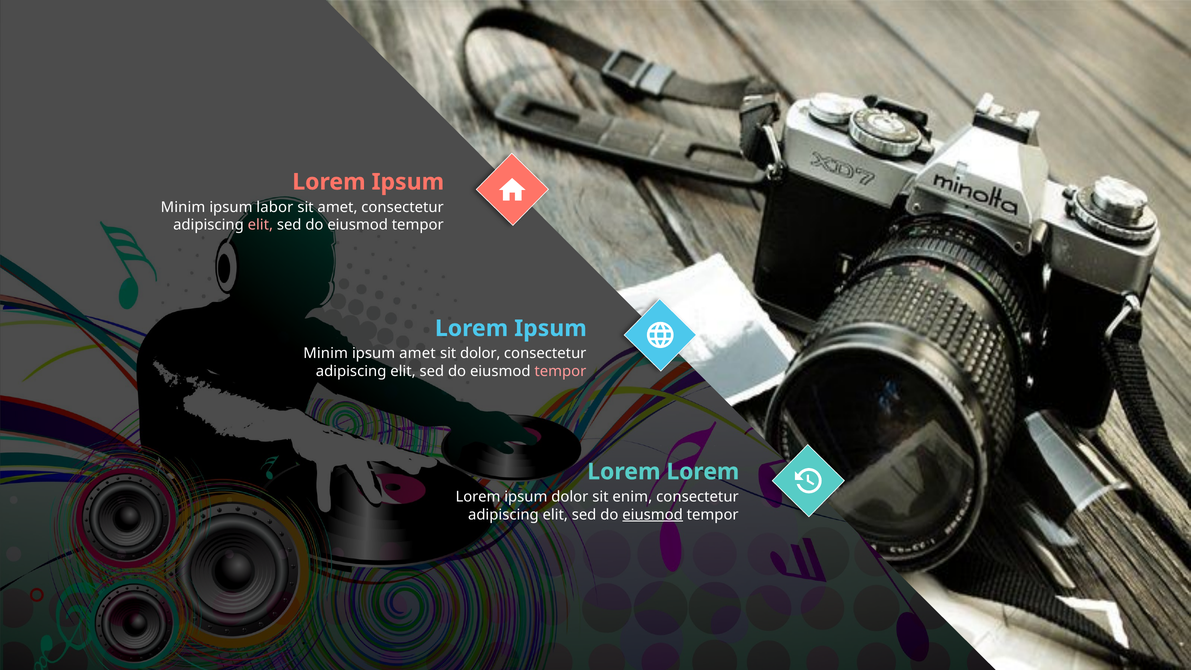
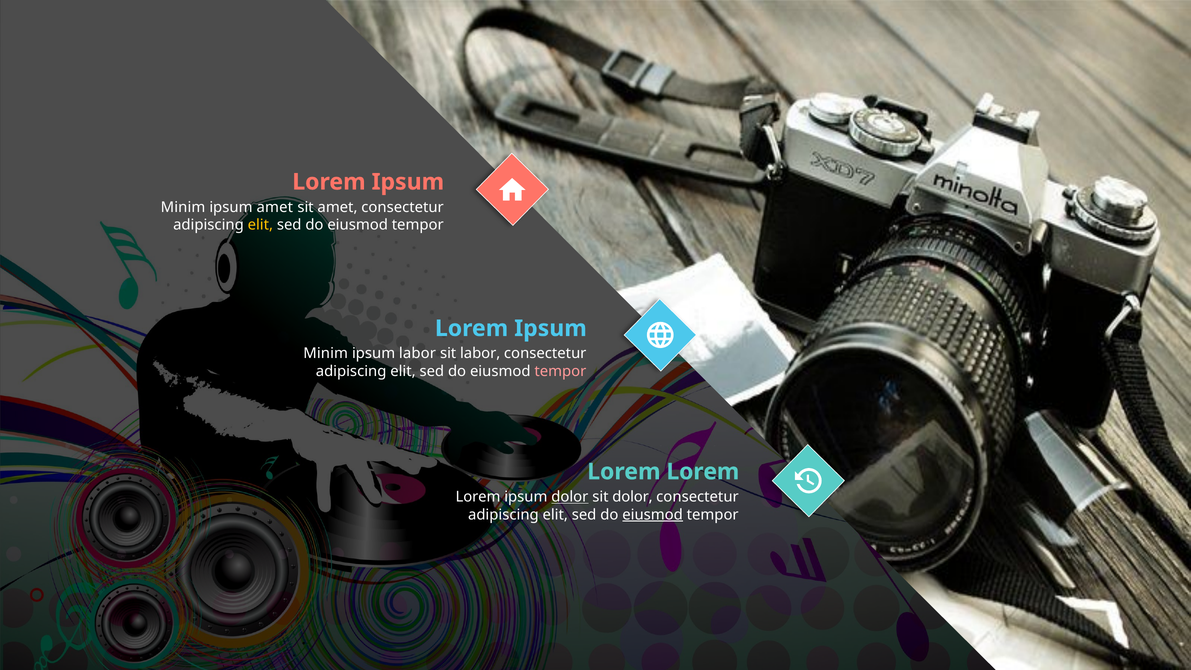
ipsum labor: labor -> amet (275, 207)
elit colour: pink -> yellow (260, 225)
ipsum amet: amet -> labor (417, 354)
sit dolor: dolor -> labor (480, 354)
dolor underline: none -> present (570, 497)
sit enim: enim -> dolor (632, 497)
